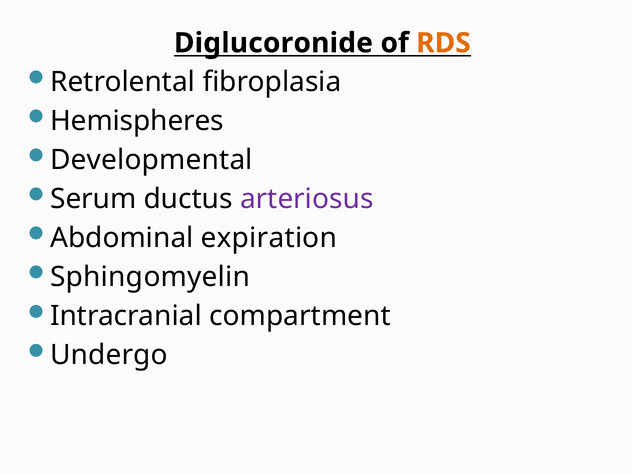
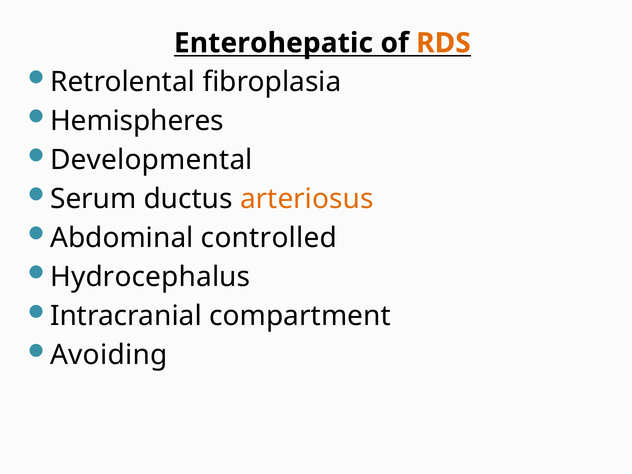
Diglucoronide: Diglucoronide -> Enterohepatic (273, 43)
arteriosus colour: purple -> orange (307, 199)
expiration: expiration -> controlled (269, 238)
Sphingomyelin: Sphingomyelin -> Hydrocephalus (150, 277)
Undergo: Undergo -> Avoiding (109, 355)
